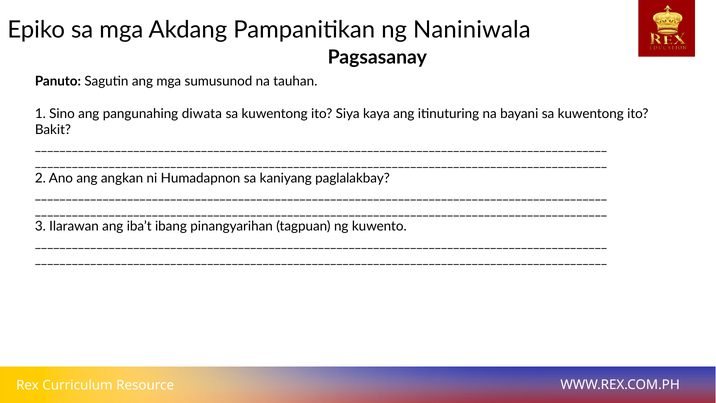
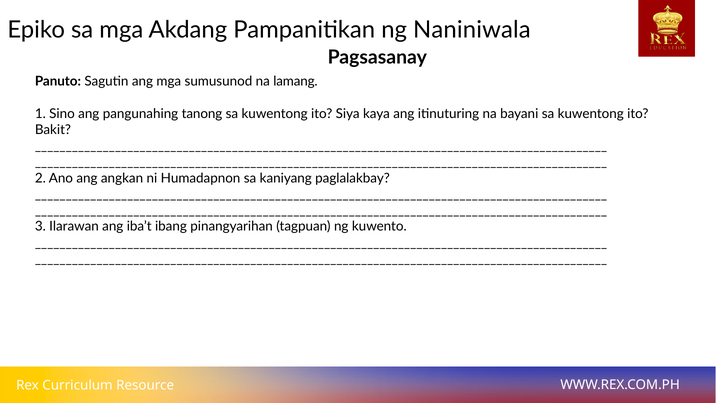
tauhan: tauhan -> lamang (295, 81)
diwata: diwata -> tanong (202, 114)
